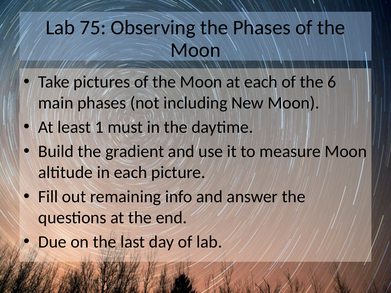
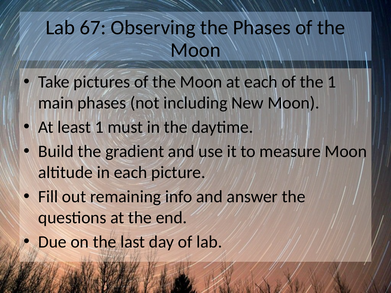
75: 75 -> 67 (93, 28)
the 6: 6 -> 1 (332, 82)
